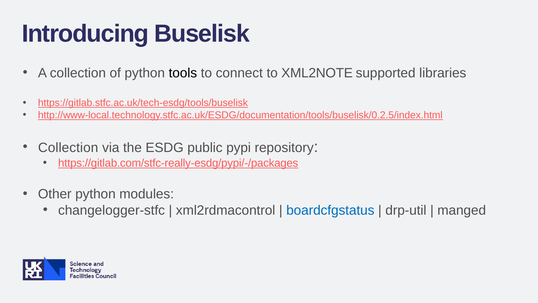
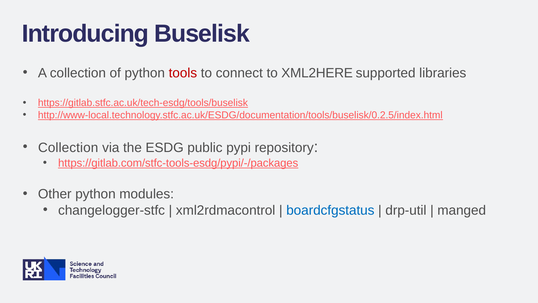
tools colour: black -> red (183, 73)
XML2NOTE: XML2NOTE -> XML2HERE (317, 73)
https://gitlab.com/stfc-really-esdg/pypi/-/packages: https://gitlab.com/stfc-really-esdg/pypi/-/packages -> https://gitlab.com/stfc-tools-esdg/pypi/-/packages (178, 163)
